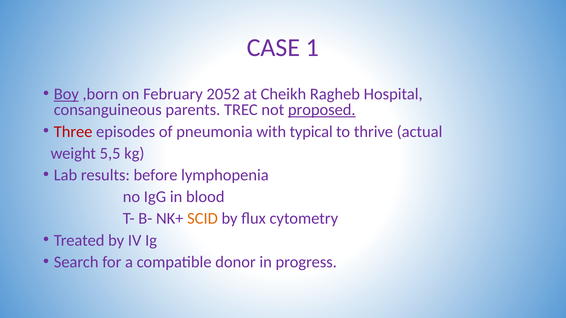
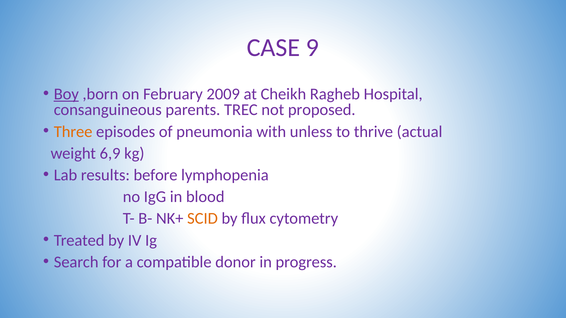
1: 1 -> 9 (313, 48)
2052: 2052 -> 2009 (223, 94)
proposed underline: present -> none (322, 110)
Three colour: red -> orange (73, 132)
typical: typical -> unless (311, 132)
5,5: 5,5 -> 6,9 (110, 153)
